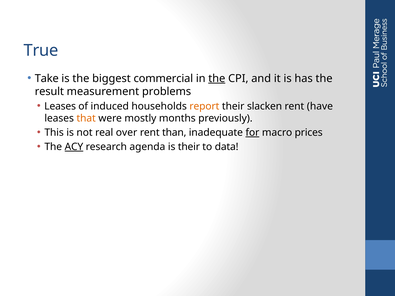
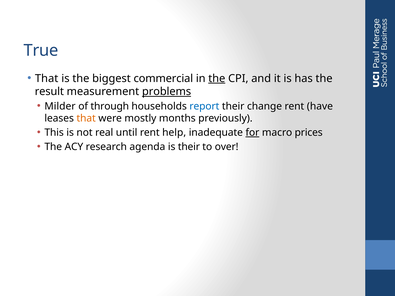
Take: Take -> That (47, 78)
problems underline: none -> present (167, 92)
Leases: Leases -> Milder (60, 106)
induced: induced -> through (110, 106)
report colour: orange -> blue (204, 106)
slacken: slacken -> change (265, 106)
over: over -> until (127, 133)
than: than -> help (174, 133)
ACY underline: present -> none (74, 147)
data: data -> over (227, 147)
